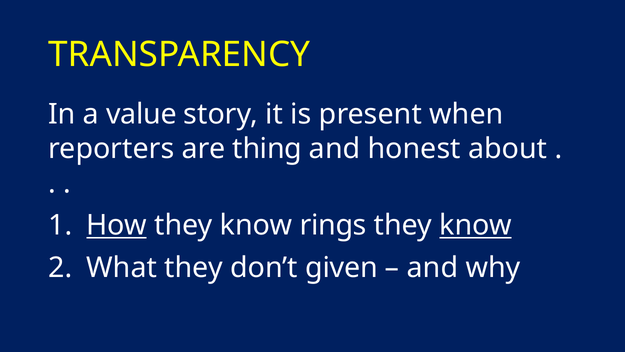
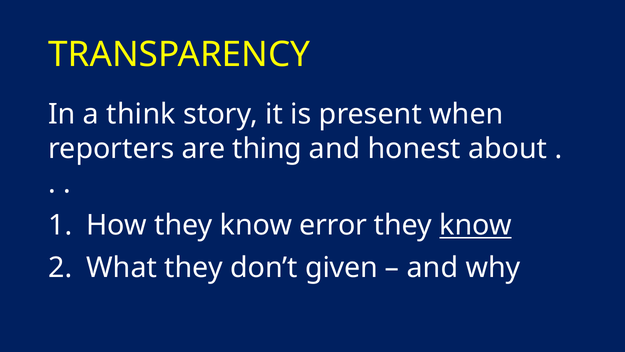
value: value -> think (141, 114)
How underline: present -> none (117, 225)
rings: rings -> error (333, 225)
